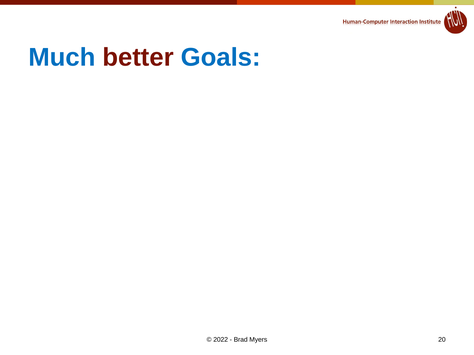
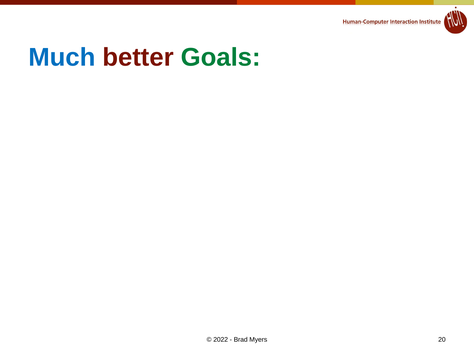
Goals colour: blue -> green (221, 57)
